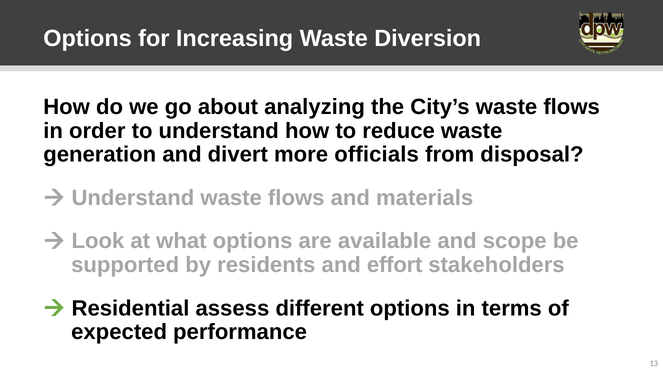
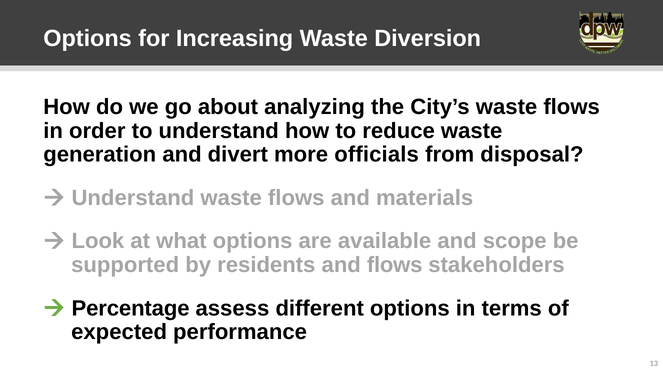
and effort: effort -> flows (395, 265)
Residential: Residential -> Percentage (131, 308)
